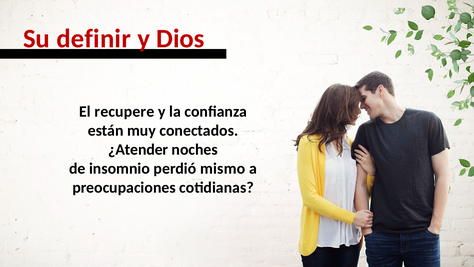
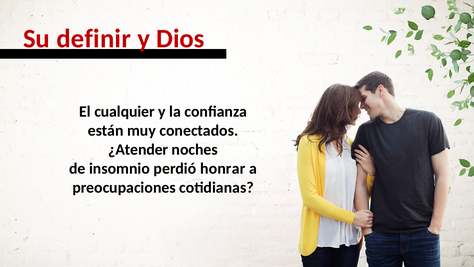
recupere: recupere -> cualquier (125, 111)
mismo: mismo -> honrar (223, 168)
